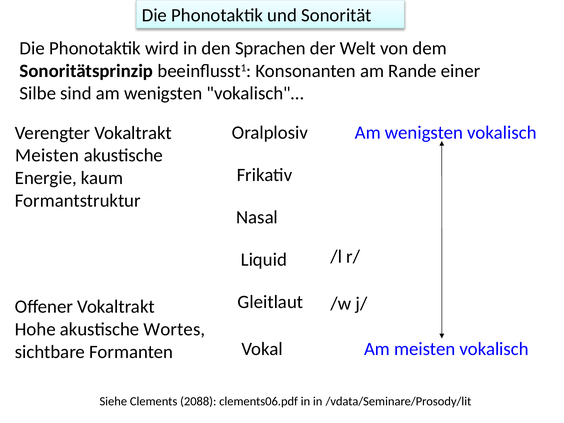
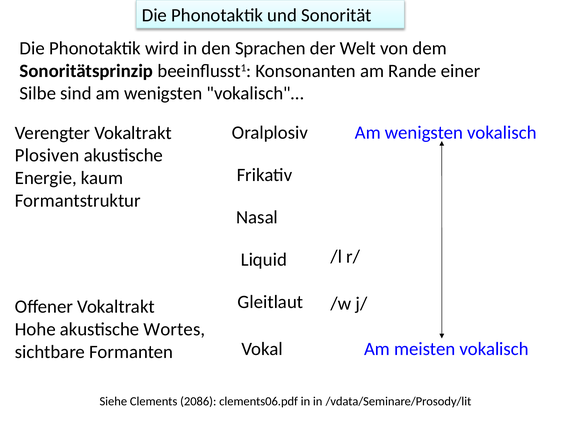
Meisten: Meisten -> Plosiven (47, 155)
2088: 2088 -> 2086 (198, 401)
